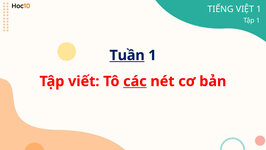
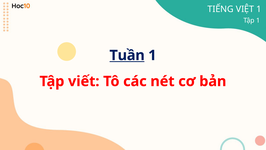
các underline: present -> none (135, 81)
